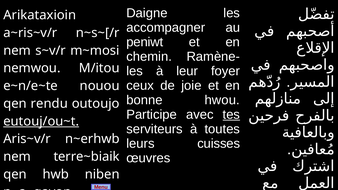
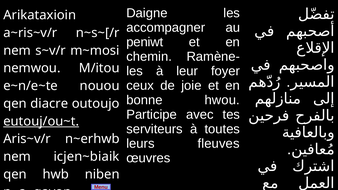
rendu: rendu -> diacre (49, 104)
tes underline: present -> none (231, 115)
cuisses: cuisses -> fleuves (219, 144)
terre~biaik: terre~biaik -> icjen~biaik (86, 157)
